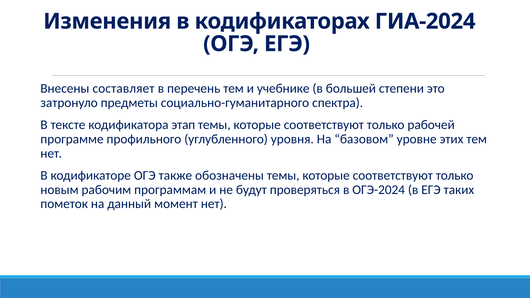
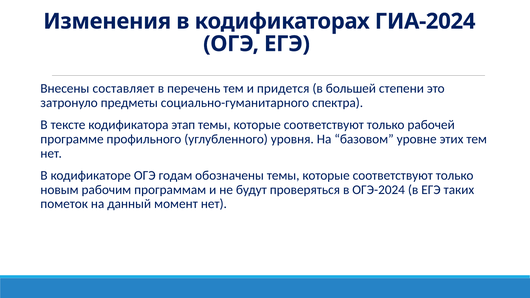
учебнике: учебнике -> придется (283, 88)
также: также -> годам (175, 175)
